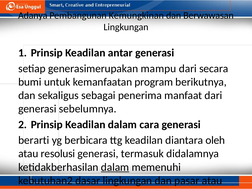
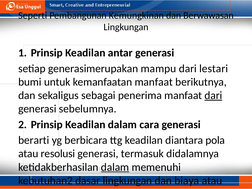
Adanya: Adanya -> Seperti (33, 15)
secara: secara -> lestari (214, 69)
kemanfaatan program: program -> manfaat (154, 82)
dari underline: none -> present (213, 95)
oleh: oleh -> pola (215, 140)
pasar: pasar -> biaya (187, 181)
